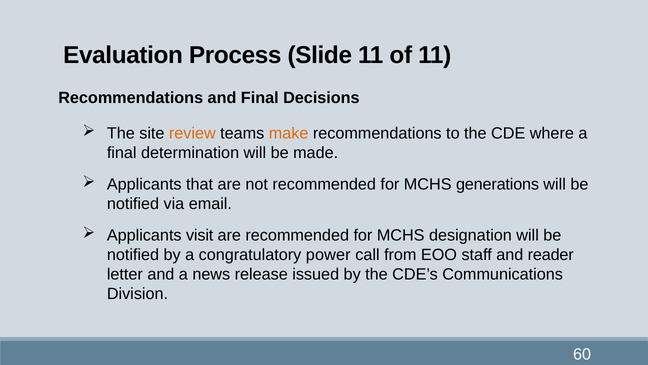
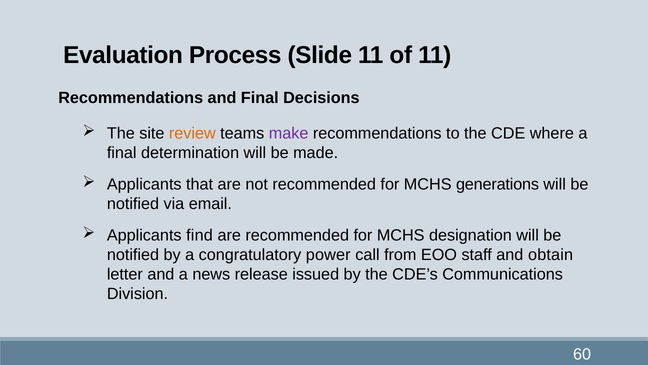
make colour: orange -> purple (289, 133)
visit: visit -> find (200, 235)
reader: reader -> obtain (551, 255)
